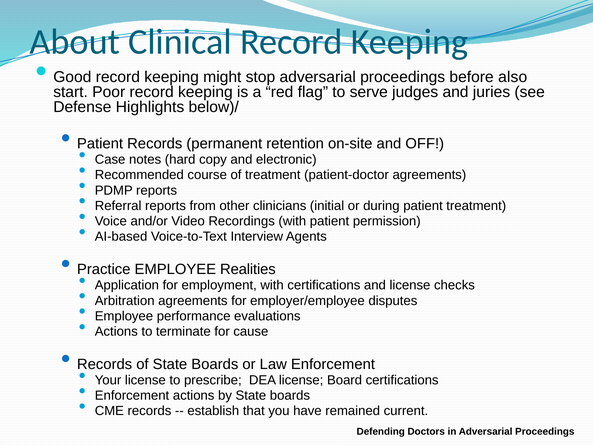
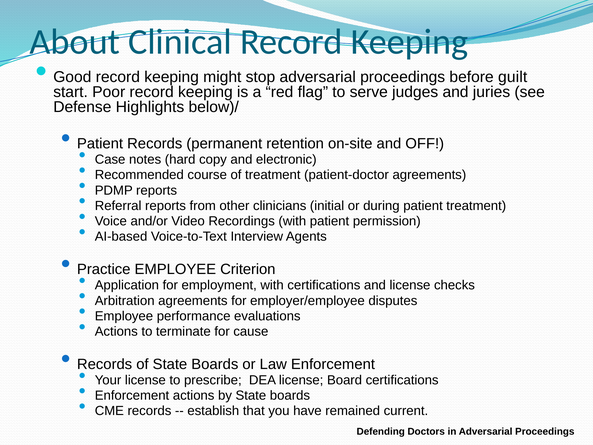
also: also -> guilt (513, 77)
Realities: Realities -> Criterion (248, 269)
